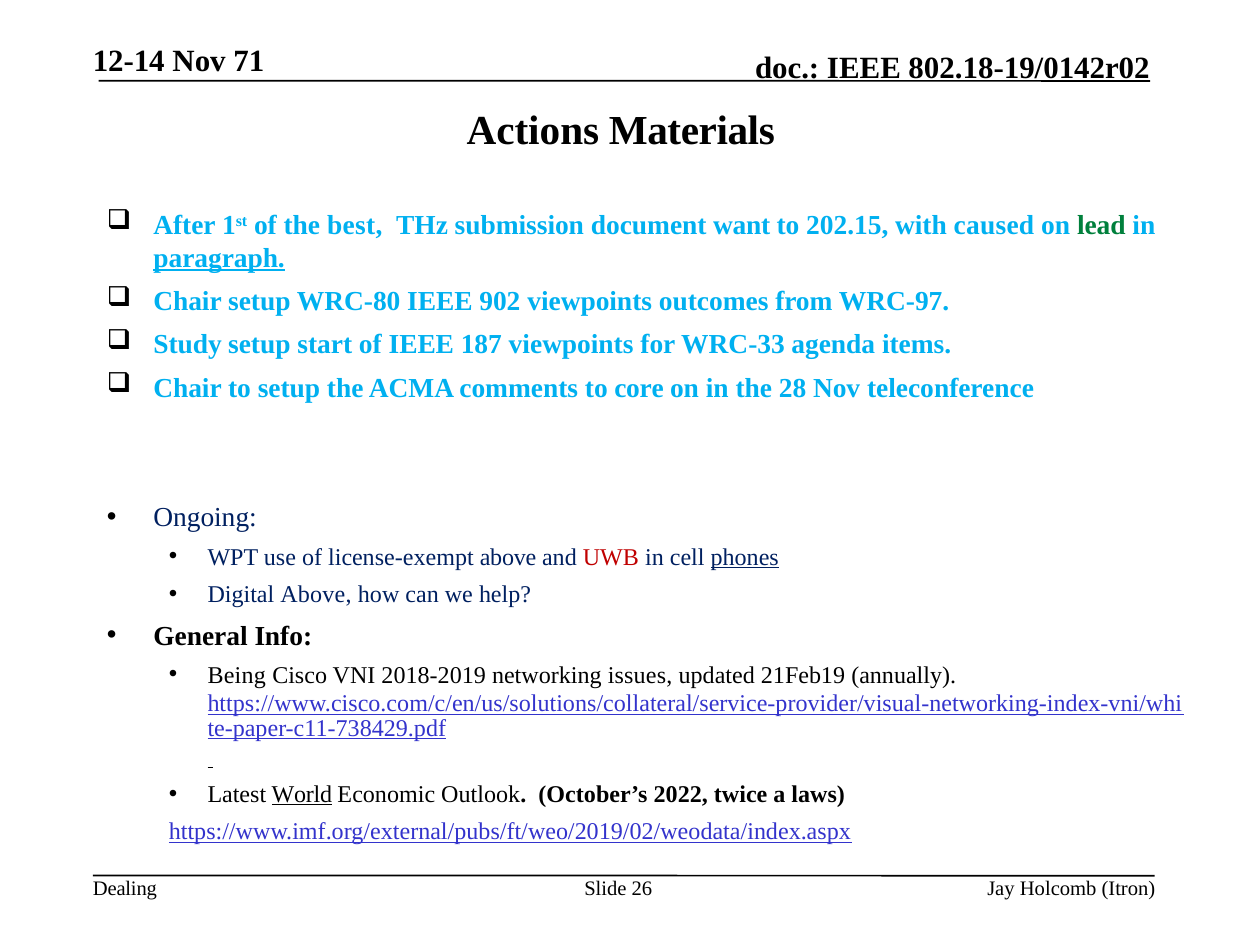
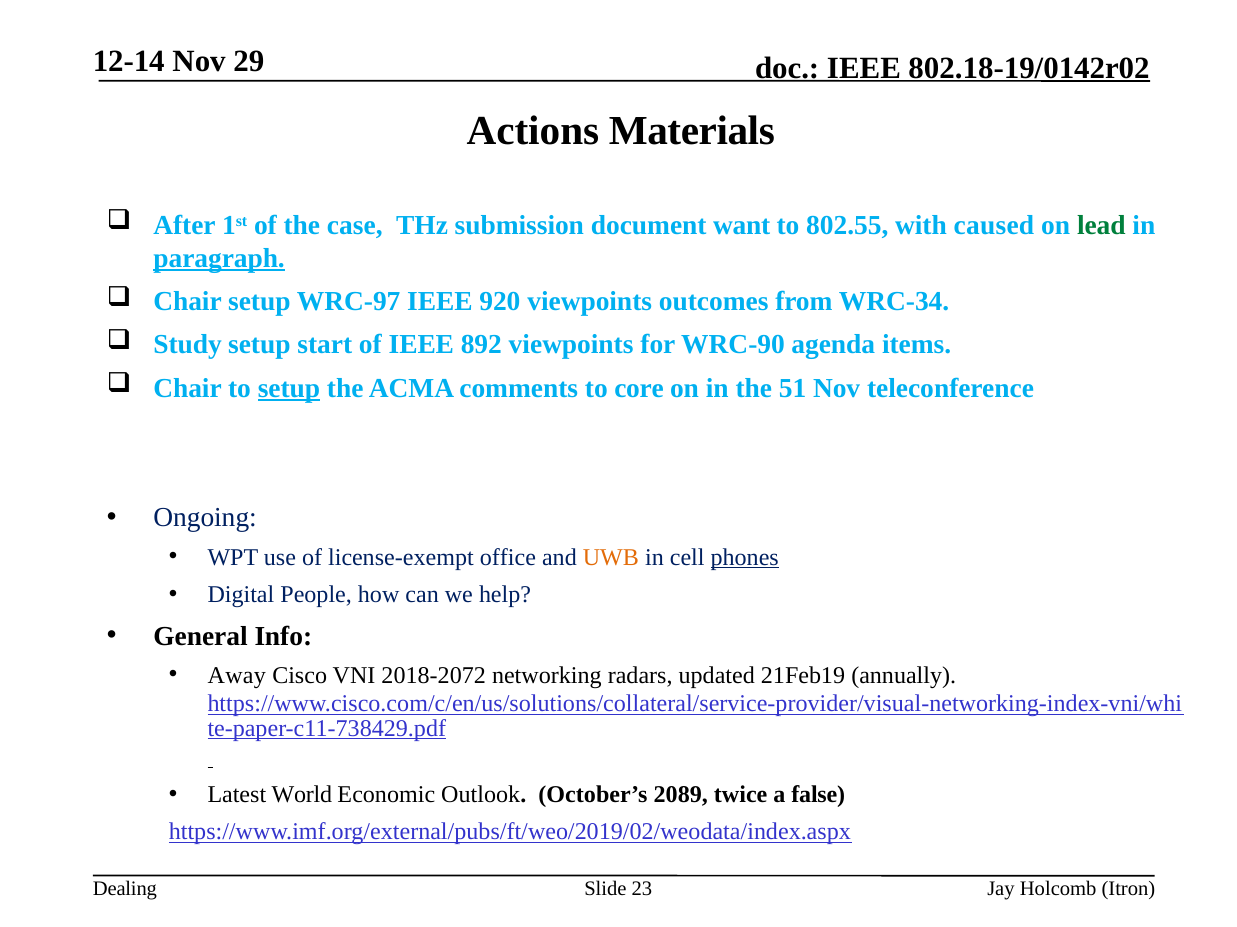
71: 71 -> 29 (249, 62)
best: best -> case (355, 226)
202.15: 202.15 -> 802.55 (847, 226)
WRC-80: WRC-80 -> WRC-97 (349, 302)
902: 902 -> 920 (500, 302)
WRC-97: WRC-97 -> WRC-34 (894, 302)
187: 187 -> 892 (481, 345)
WRC-33: WRC-33 -> WRC-90 (733, 345)
setup underline: none -> present (289, 388)
28: 28 -> 51 (793, 388)
license-exempt above: above -> office (508, 558)
UWB colour: red -> orange (611, 558)
Digital Above: Above -> People (316, 595)
Being: Being -> Away (237, 676)
2018-2019: 2018-2019 -> 2018-2072 (434, 676)
issues: issues -> radars (640, 676)
World underline: present -> none (302, 795)
2022: 2022 -> 2089 (681, 795)
laws: laws -> false (818, 795)
26: 26 -> 23 (642, 890)
